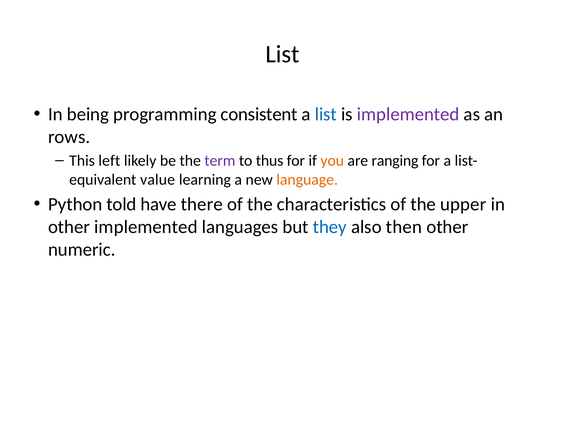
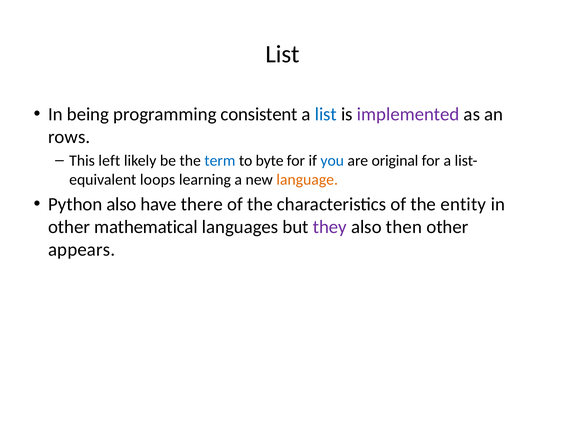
term colour: purple -> blue (220, 161)
thus: thus -> byte (270, 161)
you colour: orange -> blue (332, 161)
ranging: ranging -> original (395, 161)
value: value -> loops (158, 179)
Python told: told -> also (121, 204)
upper: upper -> entity (463, 204)
other implemented: implemented -> mathematical (146, 227)
they colour: blue -> purple (330, 227)
numeric: numeric -> appears (82, 249)
